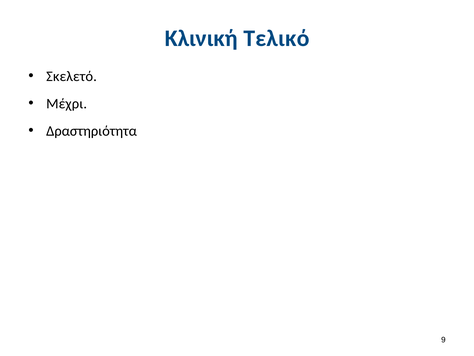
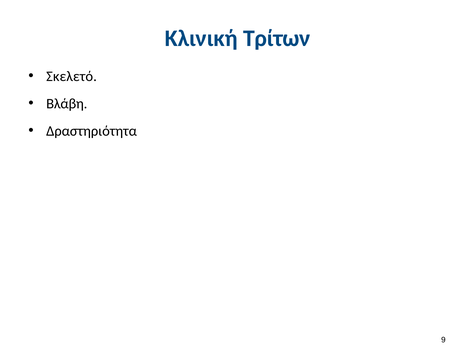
Τελικό: Τελικό -> Τρίτων (277, 38)
Μέχρι: Μέχρι -> Βλάβη (67, 103)
